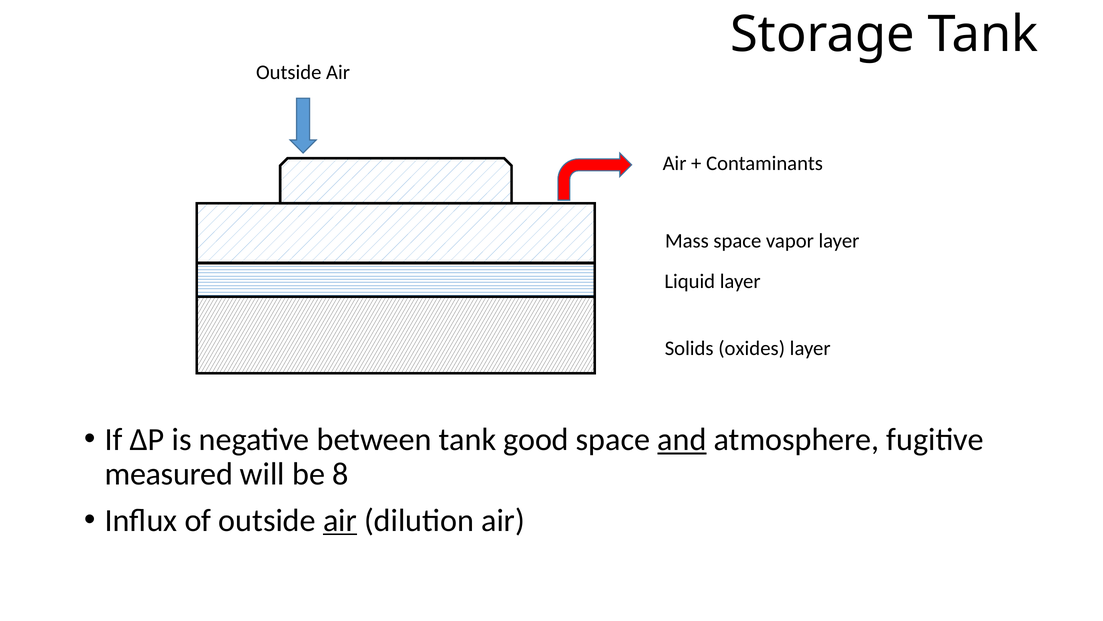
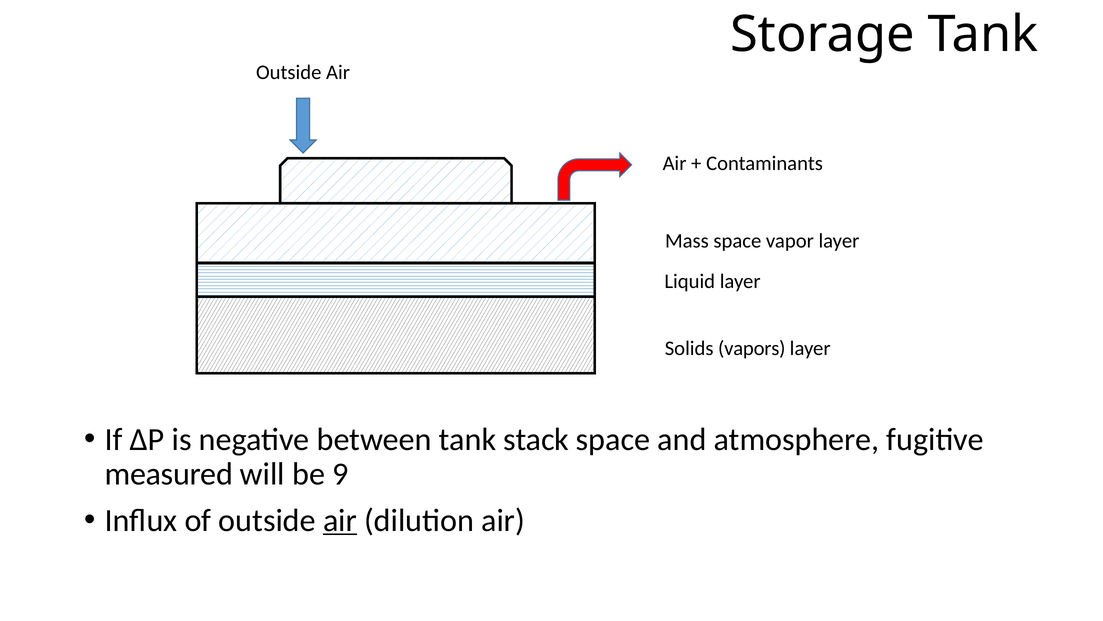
oxides: oxides -> vapors (752, 348)
good: good -> stack (536, 439)
and underline: present -> none (682, 439)
8: 8 -> 9 (340, 474)
